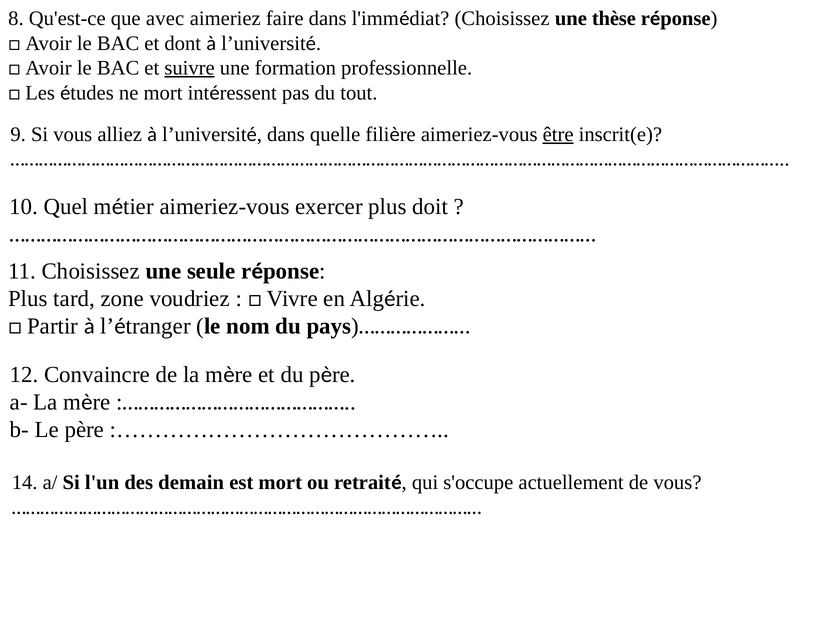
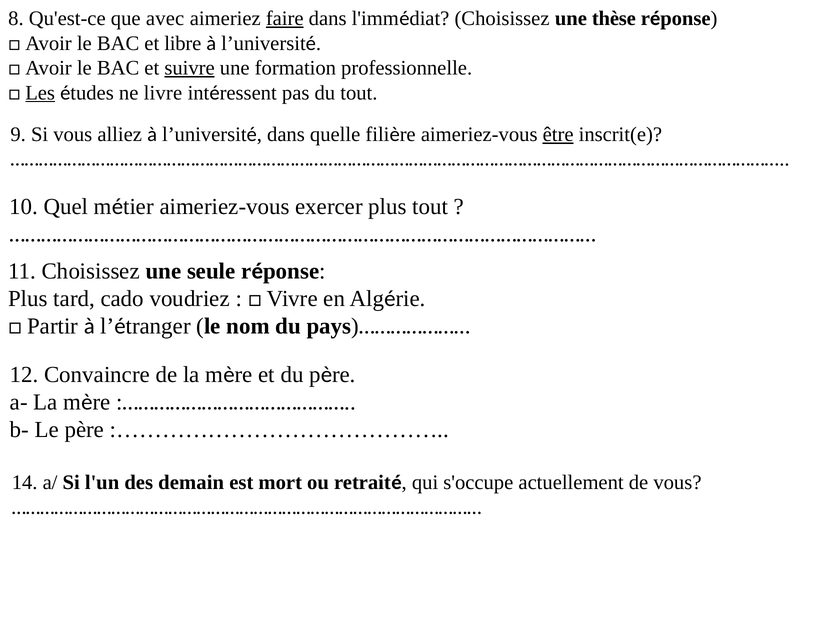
faire underline: none -> present (285, 18)
dont: dont -> libre (183, 43)
Les underline: none -> present (40, 93)
ne mort: mort -> livre (163, 93)
plus doit: doit -> tout (430, 207)
zone: zone -> cado (122, 299)
